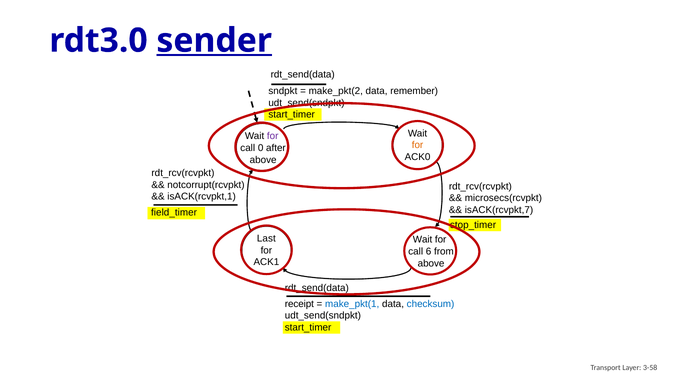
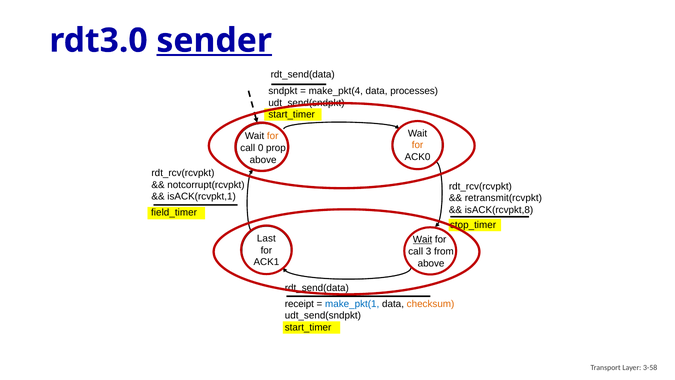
make_pkt(2: make_pkt(2 -> make_pkt(4 (336, 91)
remember: remember -> processes (414, 91)
for colour: purple -> orange (273, 136)
after: after -> prop (276, 148)
microsecs(rcvpkt: microsecs(rcvpkt -> retransmit(rcvpkt (503, 198)
isACK(rcvpkt,7: isACK(rcvpkt,7 -> isACK(rcvpkt,8 (499, 210)
Wait underline: none -> present (423, 240)
6: 6 -> 3 (429, 251)
checksum colour: blue -> orange (431, 304)
